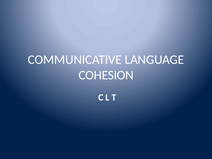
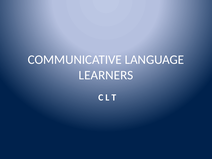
COHESION: COHESION -> LEARNERS (106, 75)
